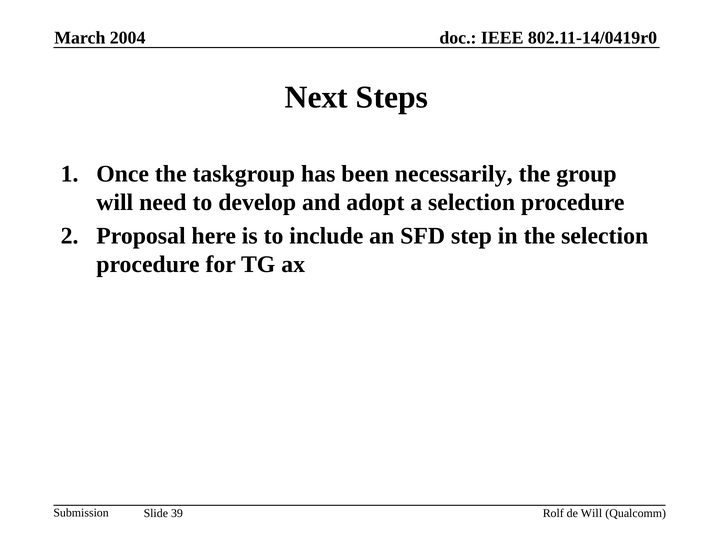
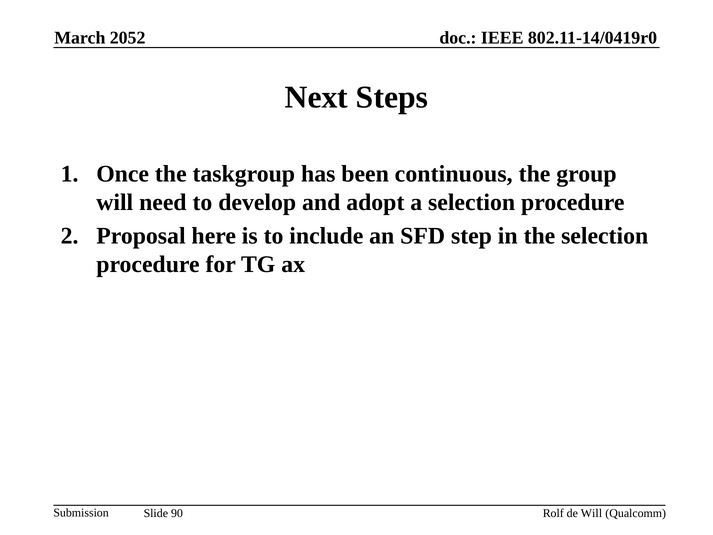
2004: 2004 -> 2052 (128, 38)
necessarily: necessarily -> continuous (454, 174)
39: 39 -> 90 (177, 513)
